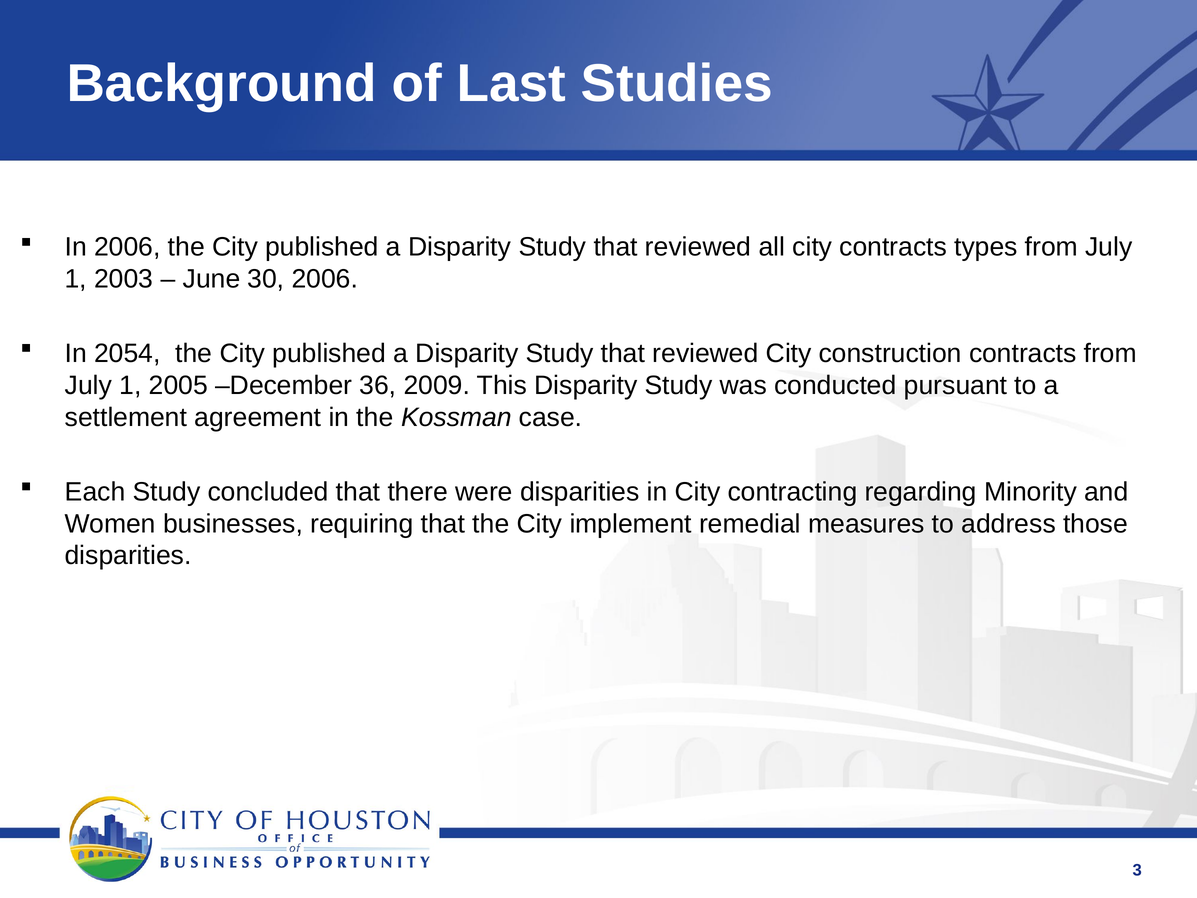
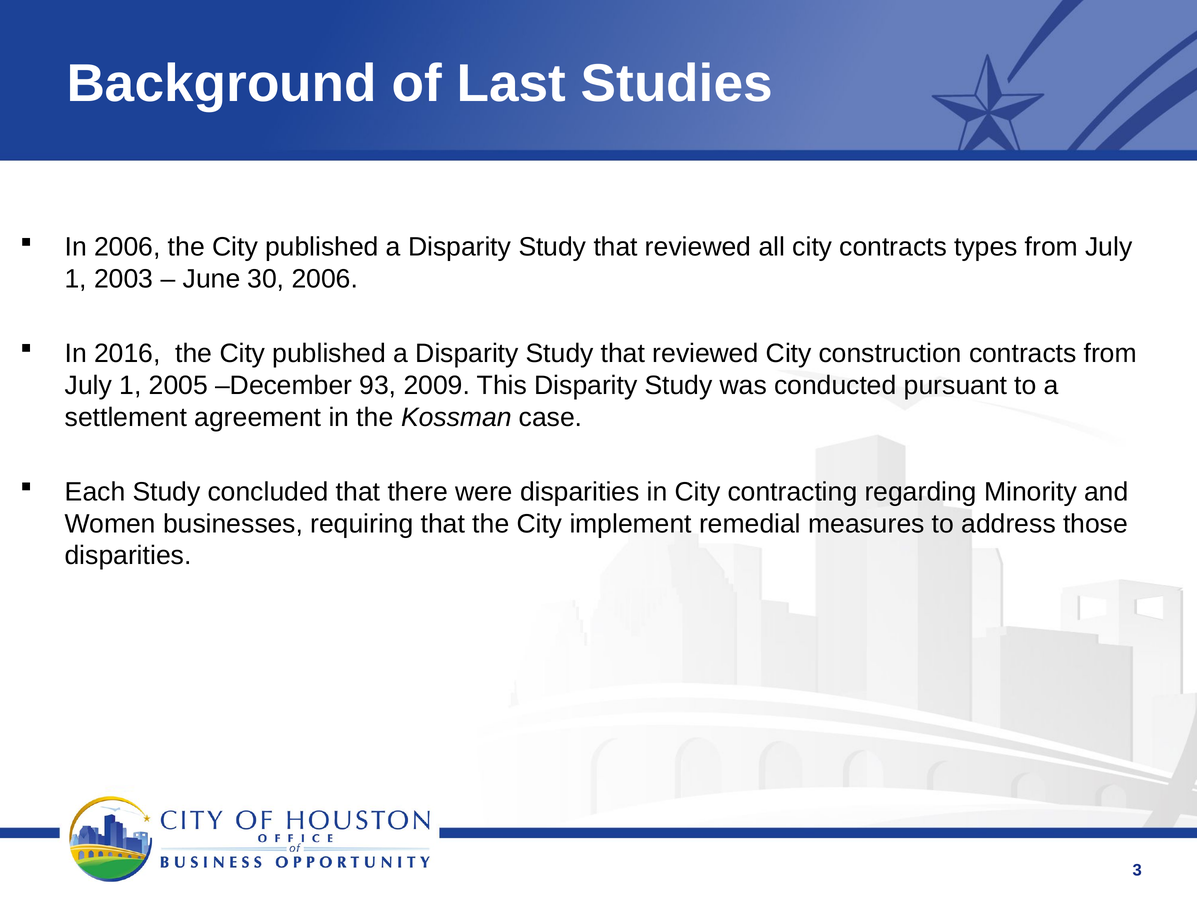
2054: 2054 -> 2016 (127, 353)
36: 36 -> 93 (378, 385)
